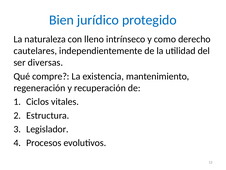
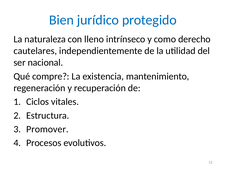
diversas: diversas -> nacional (45, 62)
Legislador: Legislador -> Promover (47, 129)
